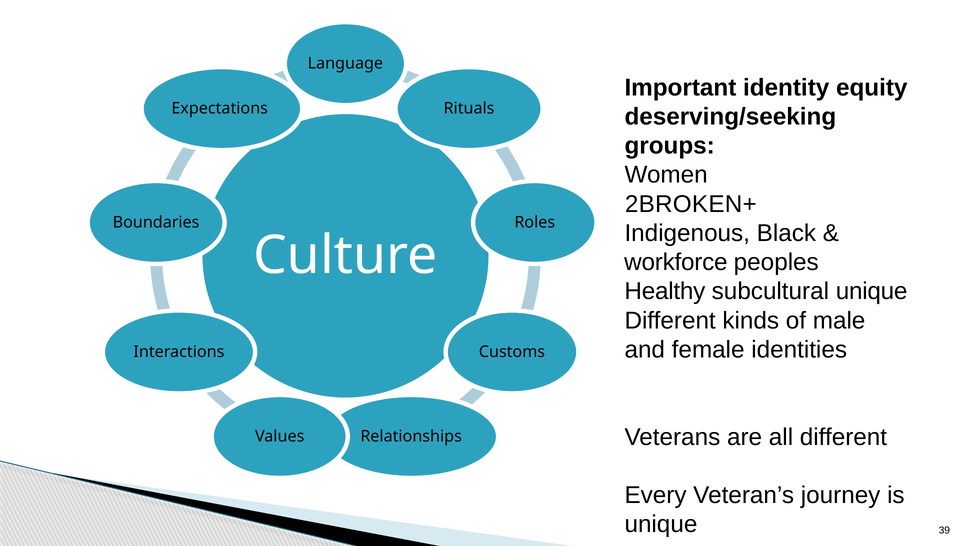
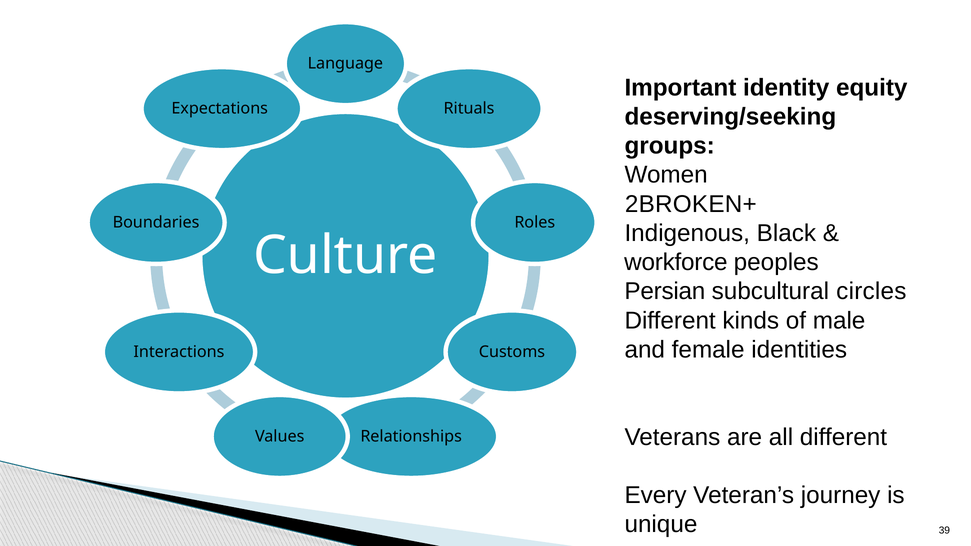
Healthy: Healthy -> Persian (665, 292)
subcultural unique: unique -> circles (871, 292)
